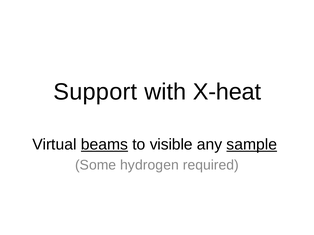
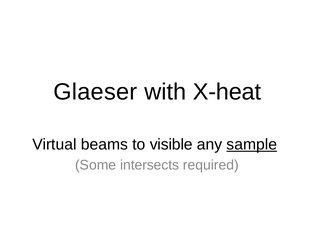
Support: Support -> Glaeser (95, 92)
beams underline: present -> none (104, 145)
hydrogen: hydrogen -> intersects (150, 165)
